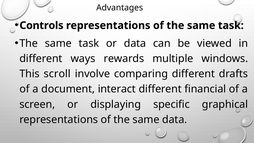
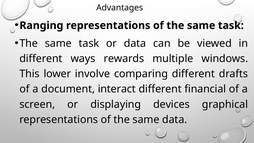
Controls: Controls -> Ranging (41, 25)
scroll: scroll -> lower (57, 74)
specific: specific -> devices (171, 104)
